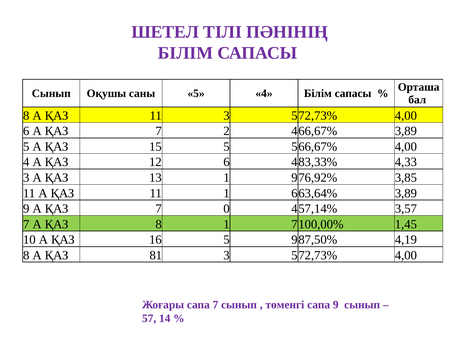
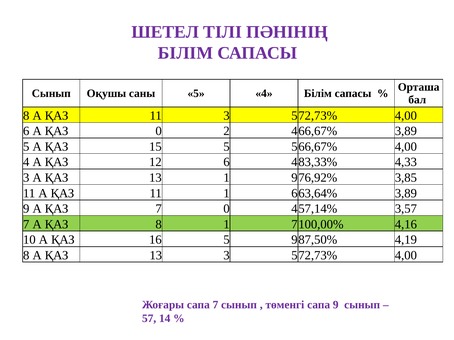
6 А ҚАЗ 7: 7 -> 0 (159, 131)
1,45: 1,45 -> 4,16 (406, 225)
8 А ҚАЗ 81: 81 -> 13 (156, 256)
